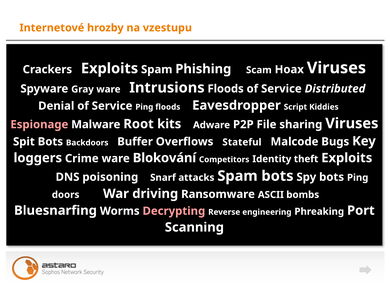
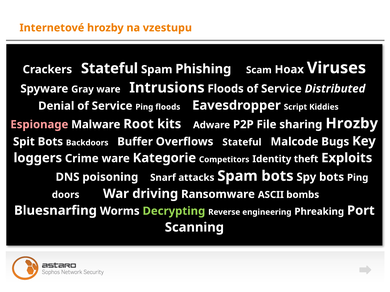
Crackers Exploits: Exploits -> Stateful (110, 69)
sharing Viruses: Viruses -> Hrozby (352, 124)
Blokování: Blokování -> Kategorie (164, 158)
Decrypting colour: pink -> light green (174, 211)
